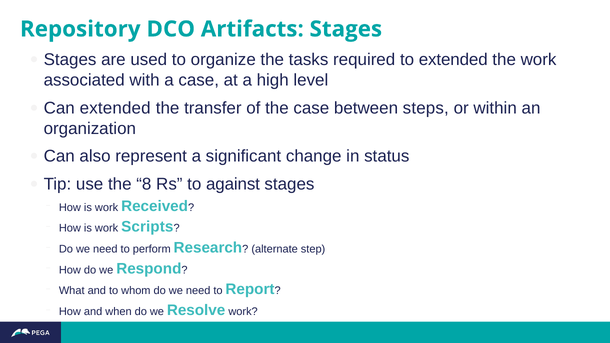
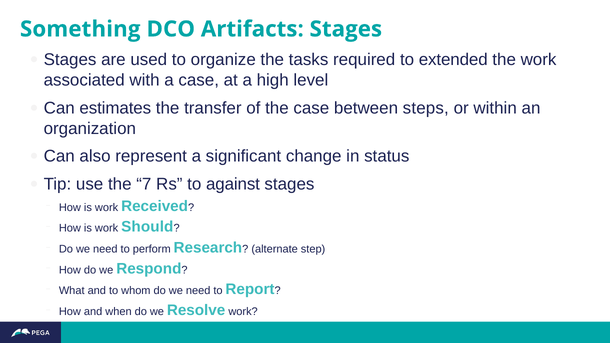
Repository: Repository -> Something (80, 29)
Can extended: extended -> estimates (115, 108)
8: 8 -> 7 (144, 184)
Scripts: Scripts -> Should (147, 227)
